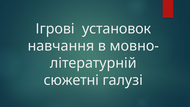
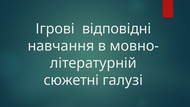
установок: установок -> відповідні (117, 29)
